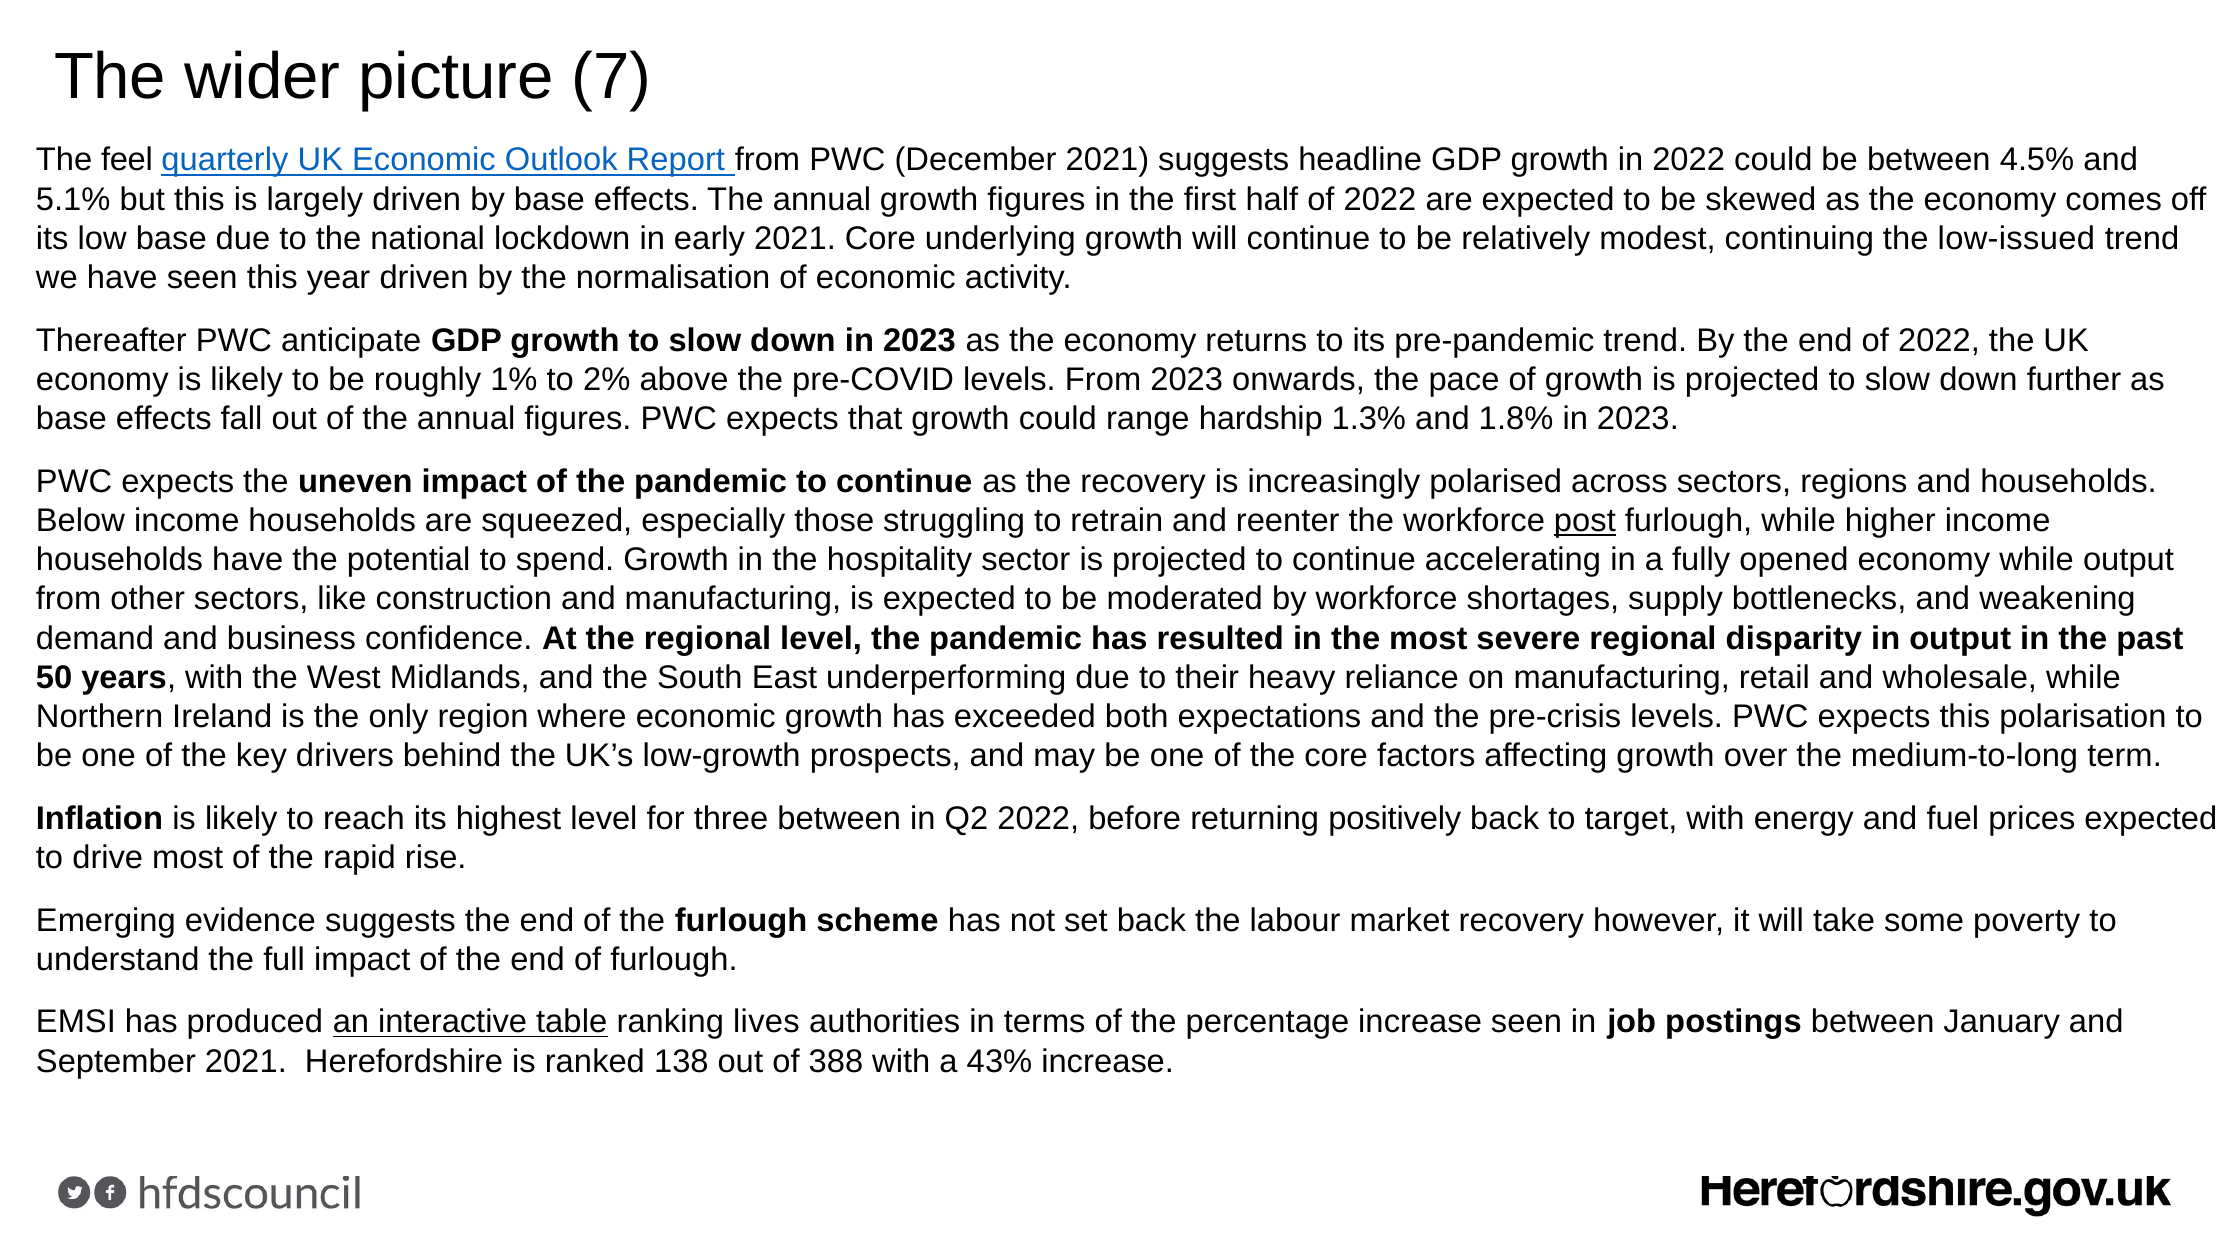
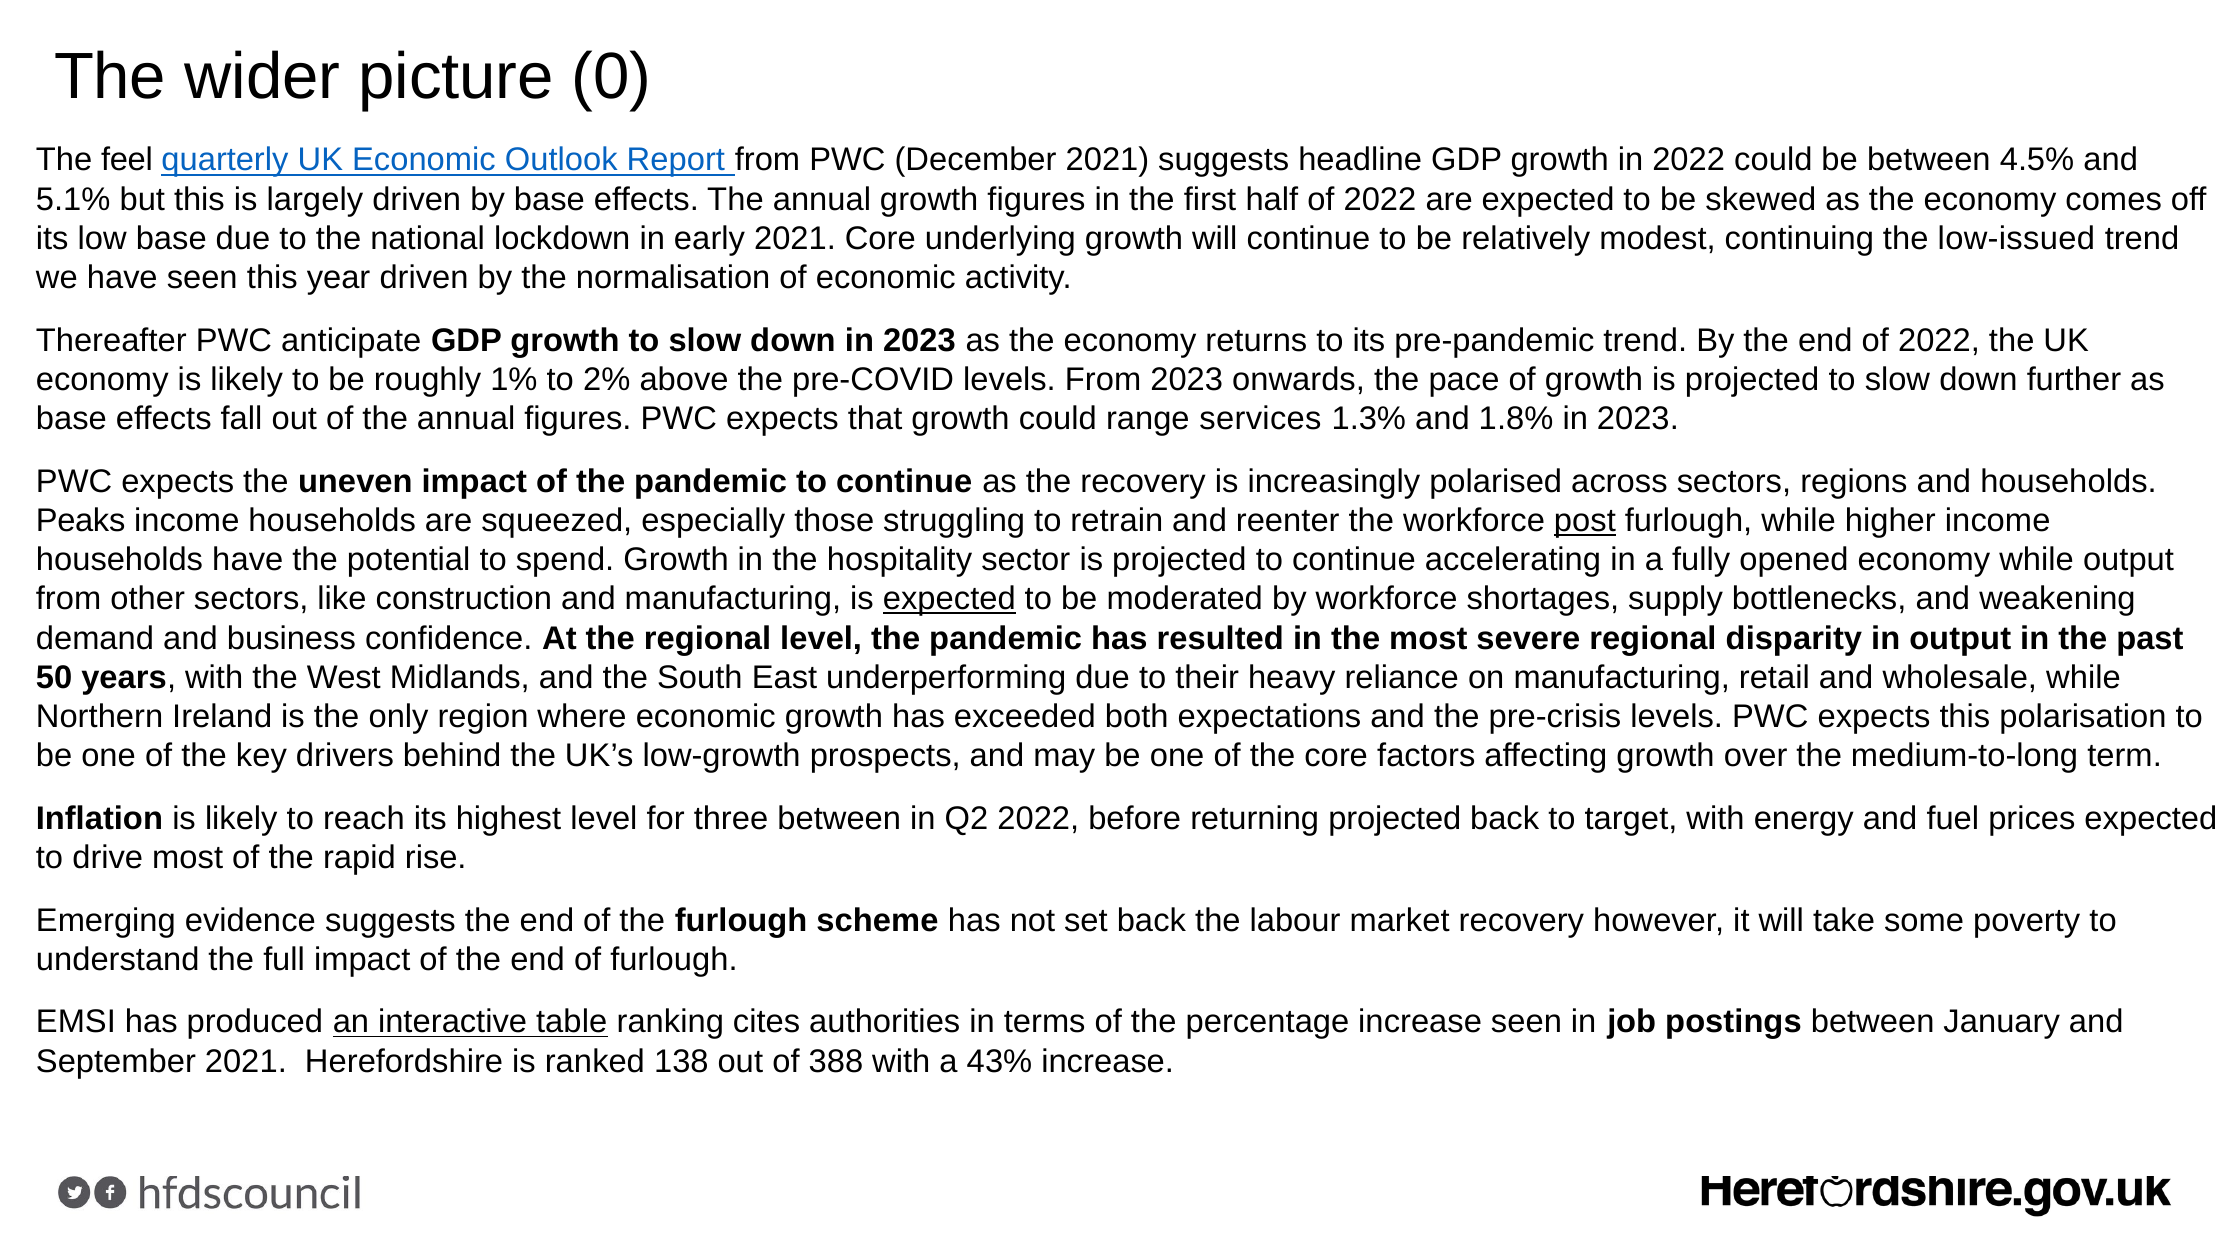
7: 7 -> 0 (612, 77)
hardship: hardship -> services (1260, 419)
Below: Below -> Peaks (81, 521)
expected underline: none -> present (949, 599)
returning positively: positively -> projected (1395, 818)
lives: lives -> cites (767, 1022)
